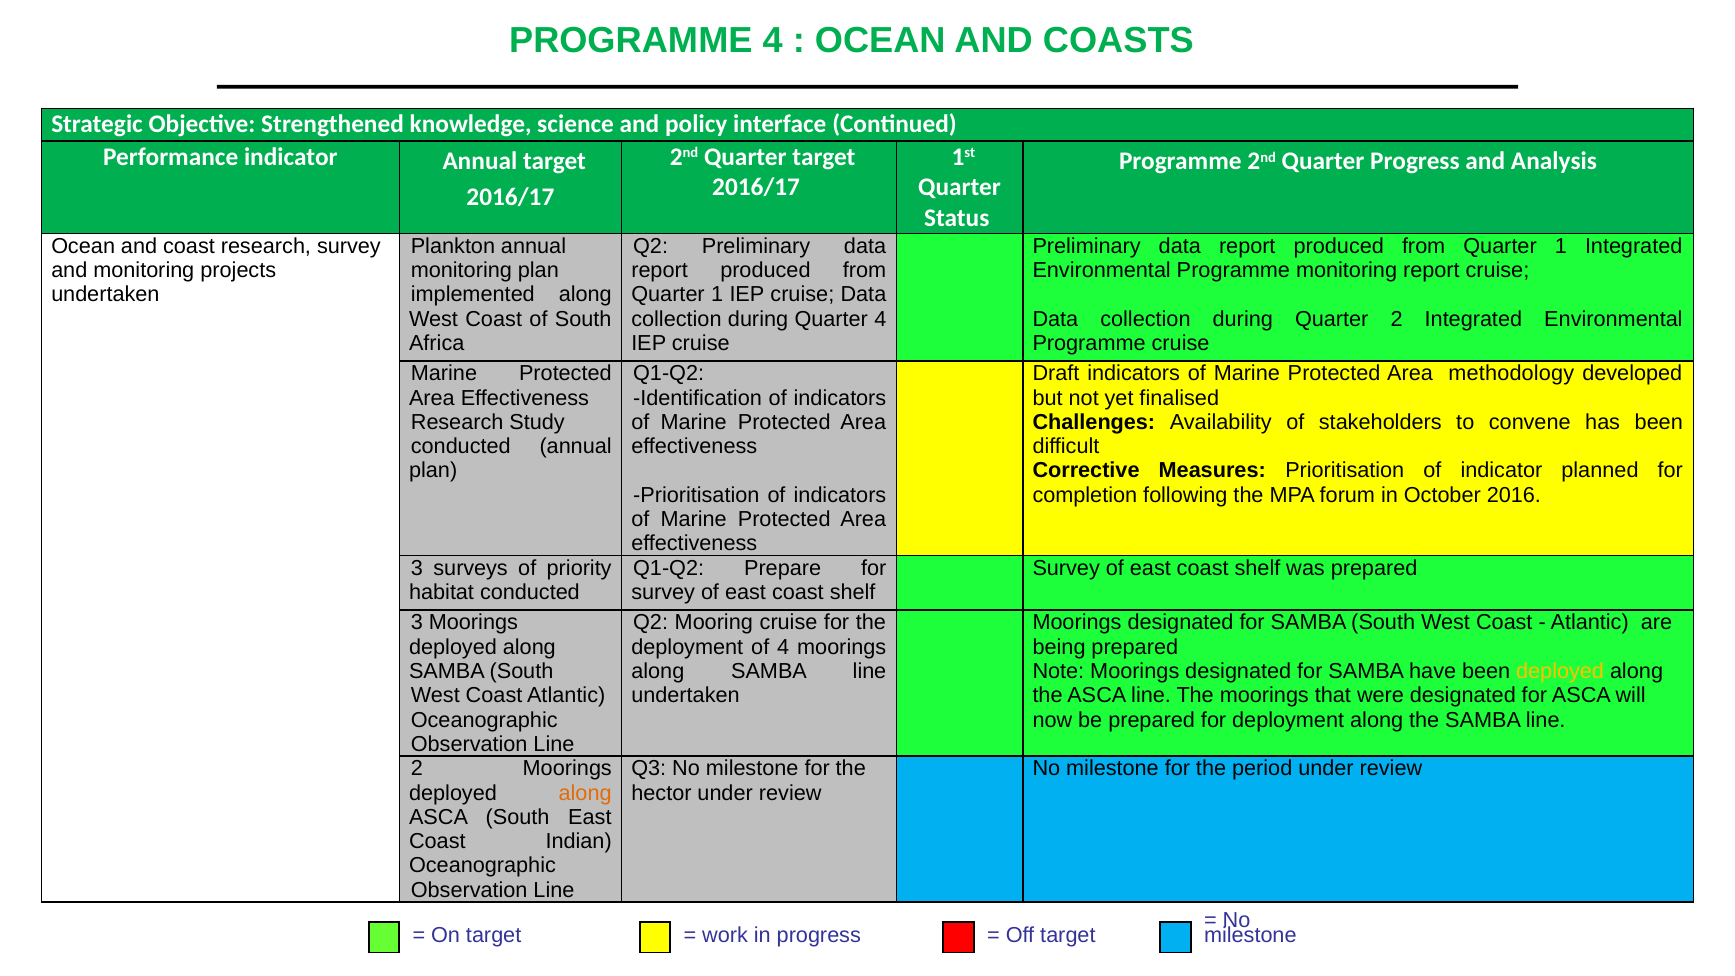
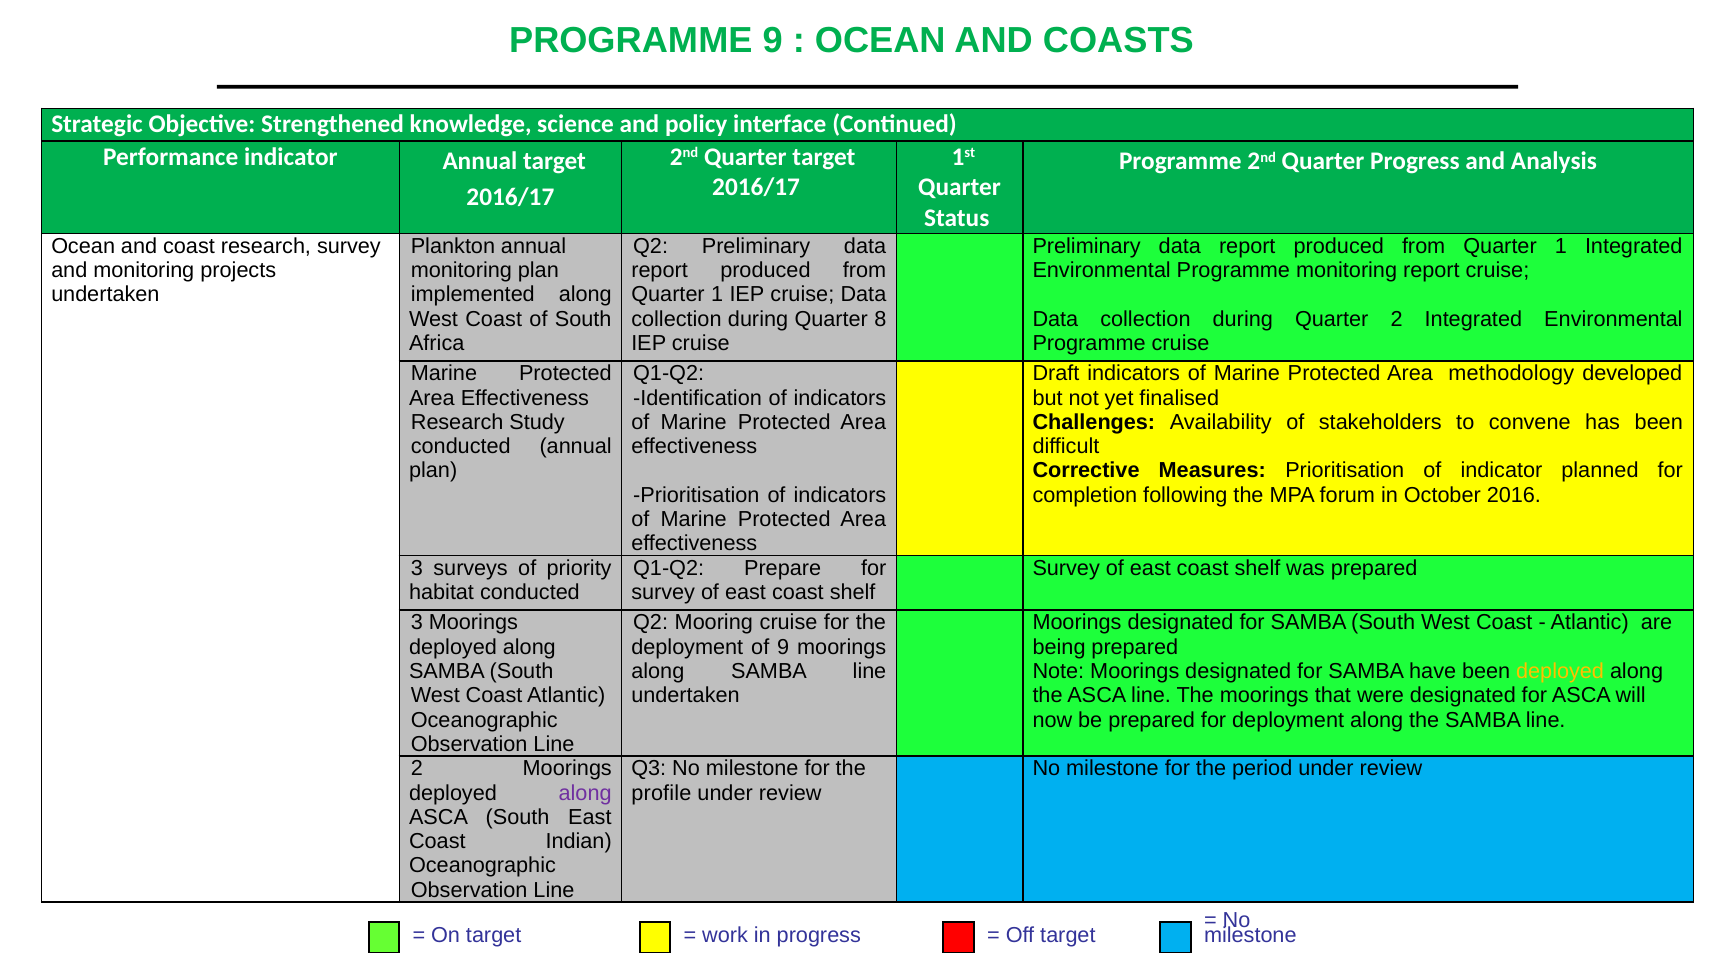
PROGRAMME 4: 4 -> 9 (773, 40)
Quarter 4: 4 -> 8 (880, 319)
of 4: 4 -> 9 (783, 647)
along colour: orange -> purple (585, 793)
hector: hector -> profile (661, 793)
